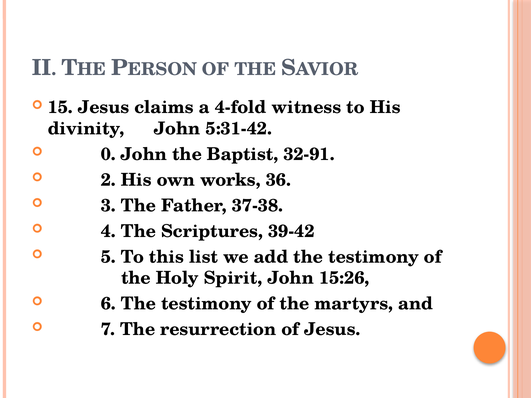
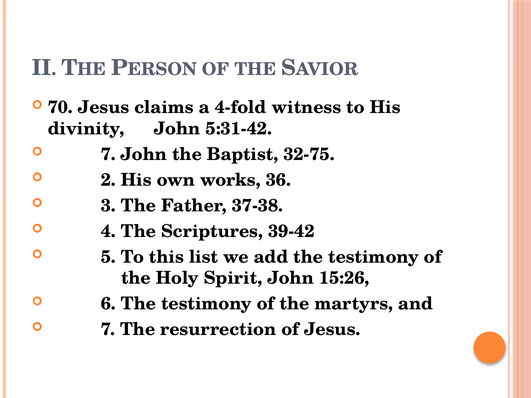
15: 15 -> 70 (60, 107)
0: 0 -> 7 (108, 154)
32-91: 32-91 -> 32-75 (309, 154)
